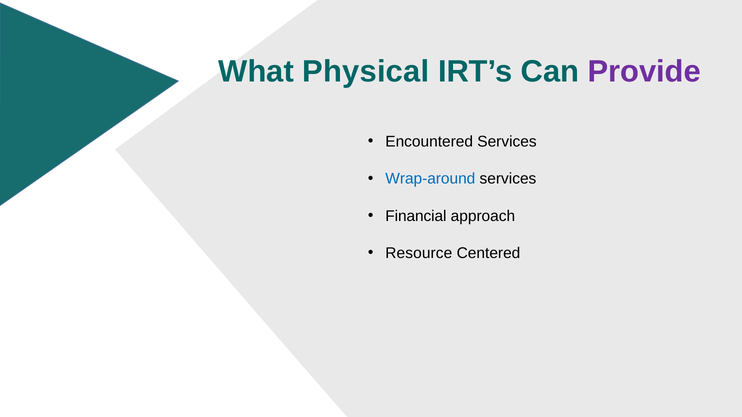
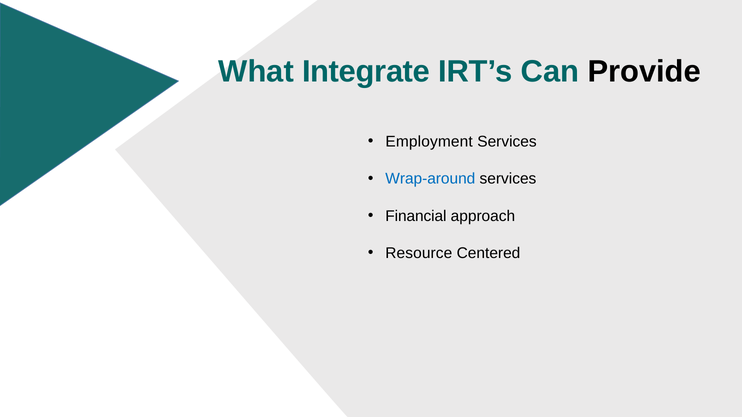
Physical: Physical -> Integrate (366, 72)
Provide colour: purple -> black (644, 72)
Encountered: Encountered -> Employment (429, 142)
